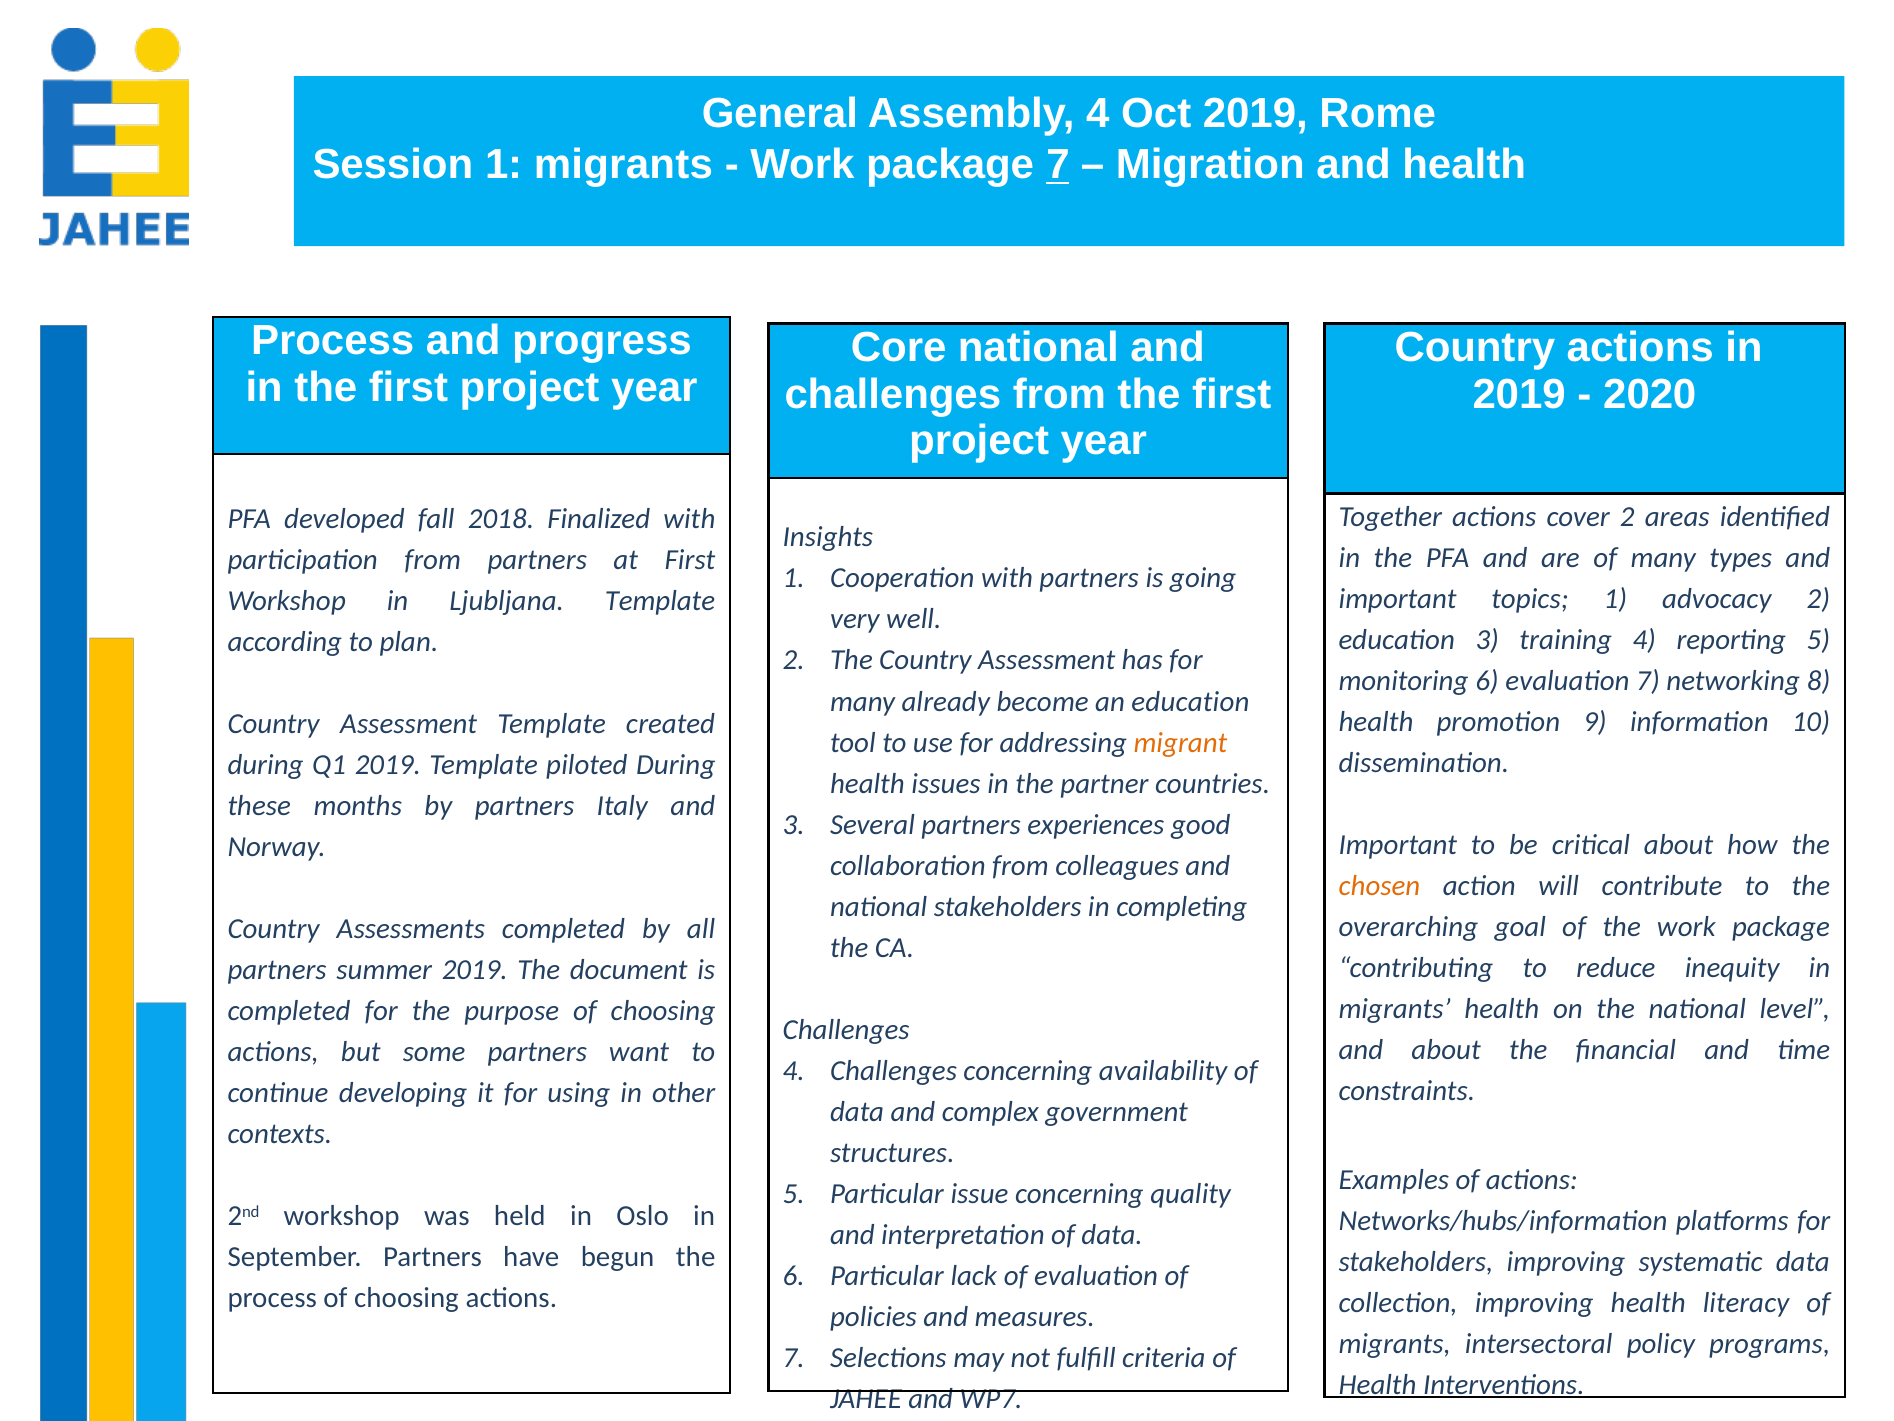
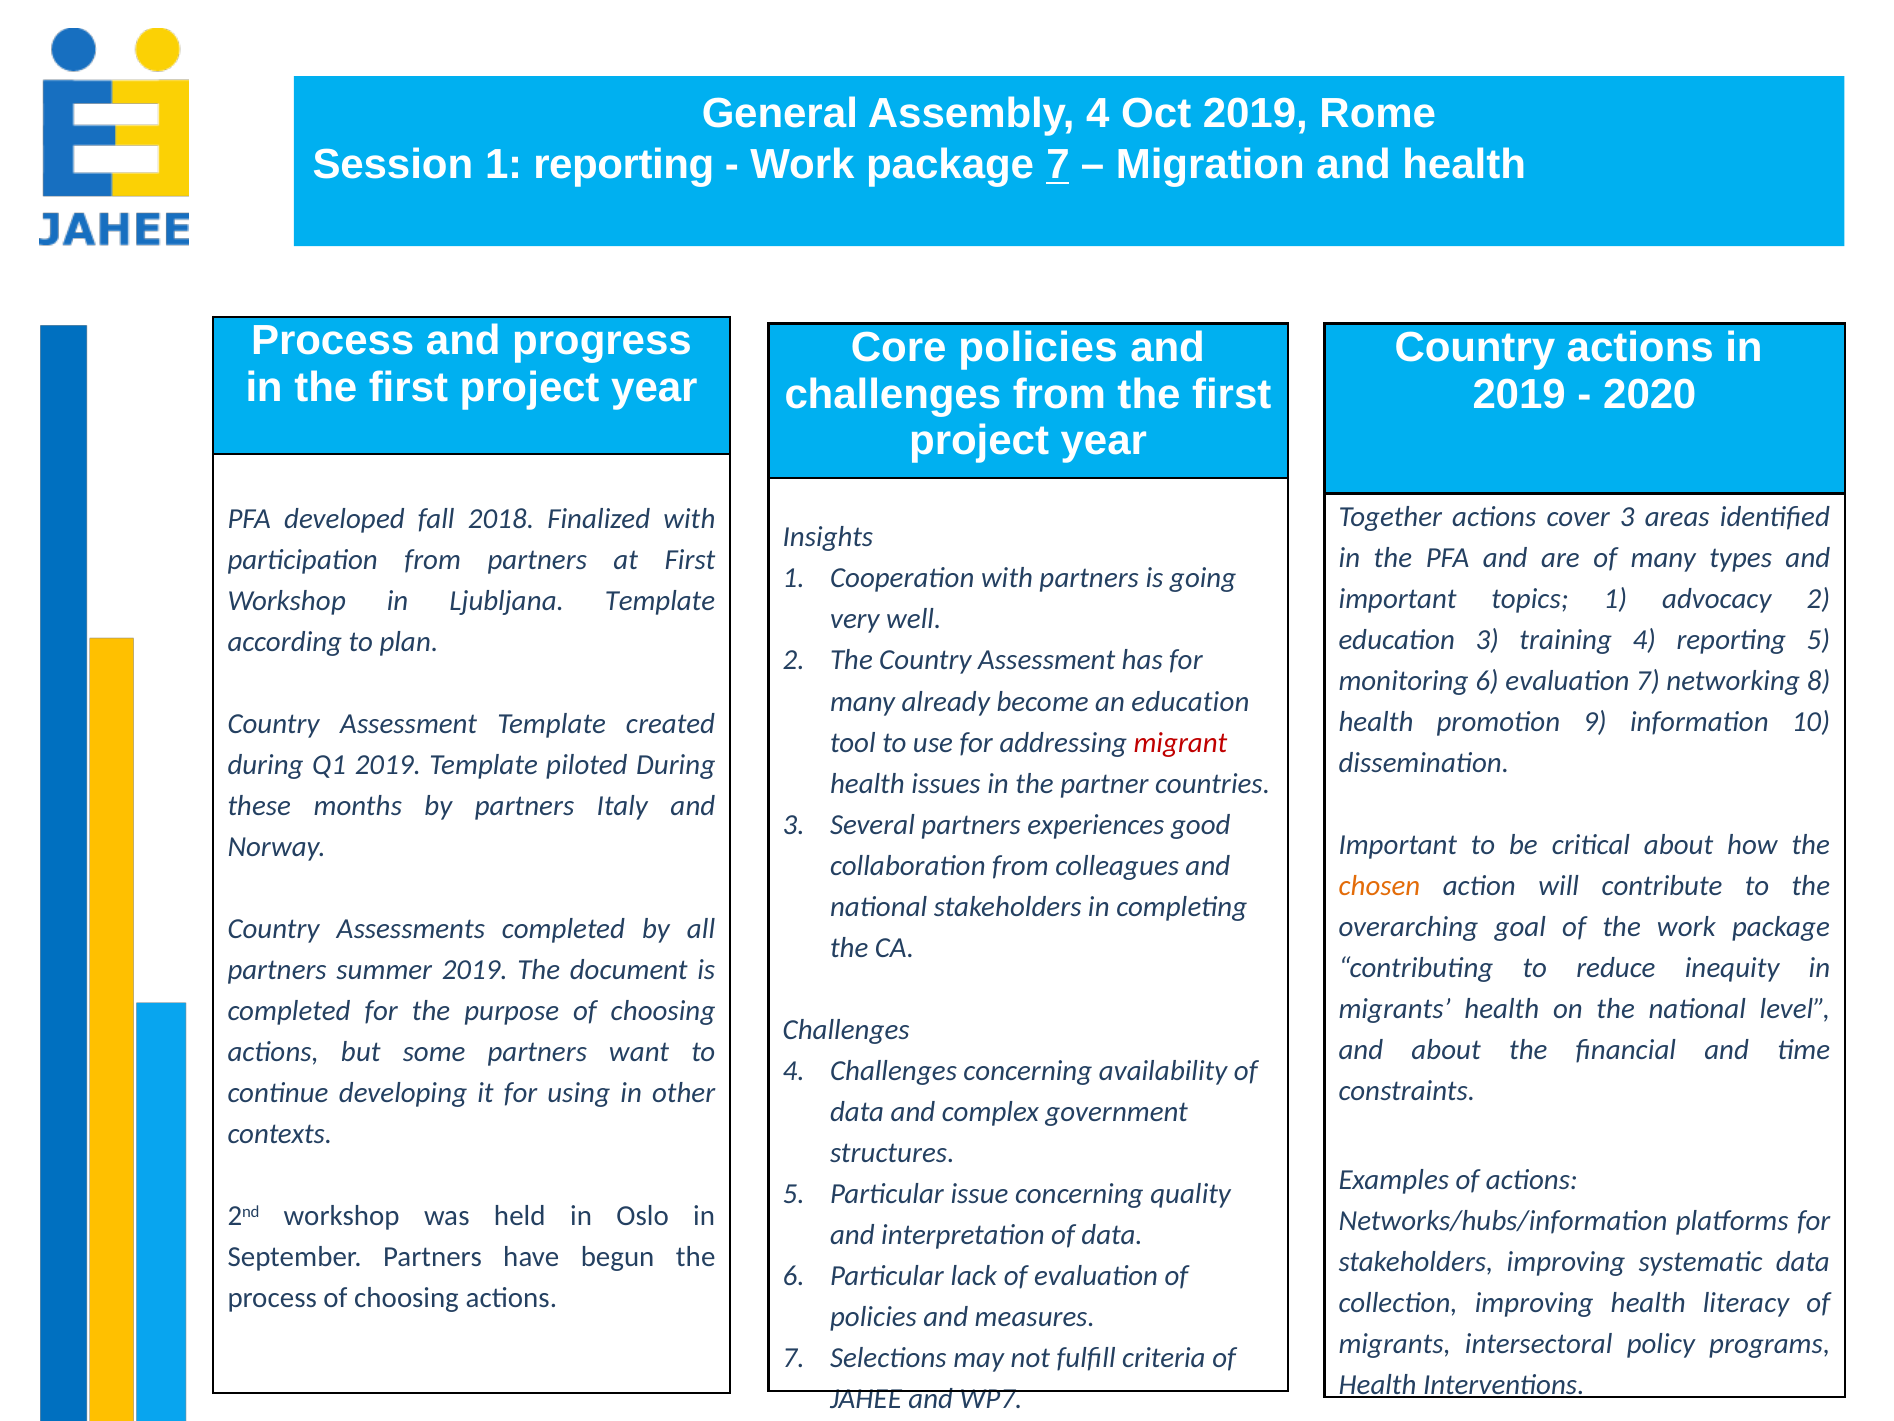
1 migrants: migrants -> reporting (624, 164)
Core national: national -> policies (1038, 347)
cover 2: 2 -> 3 (1627, 517)
migrant colour: orange -> red (1180, 742)
